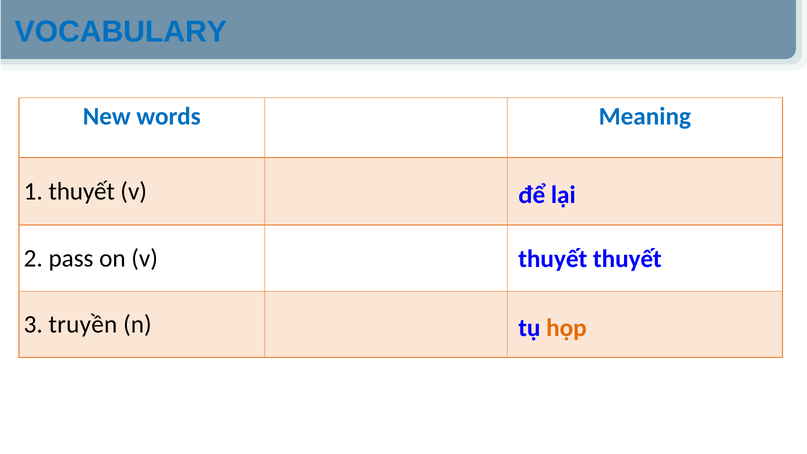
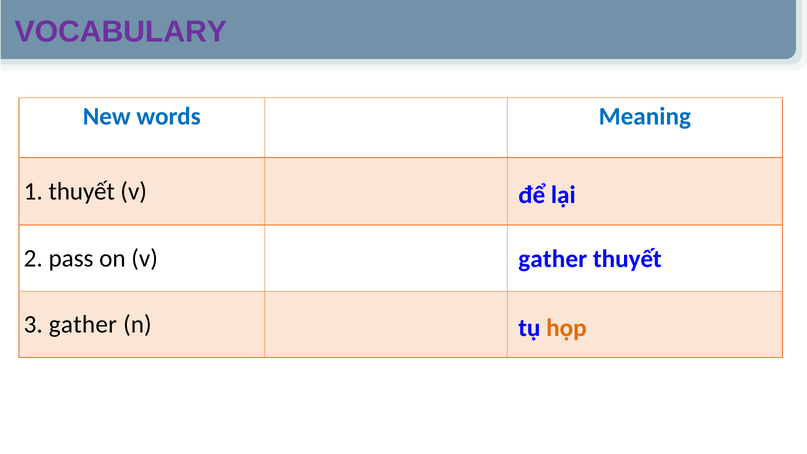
VOCABULARY colour: blue -> purple (121, 32)
thuyết: thuyết -> gather (553, 259)
3 truyền: truyền -> gather (83, 325)
